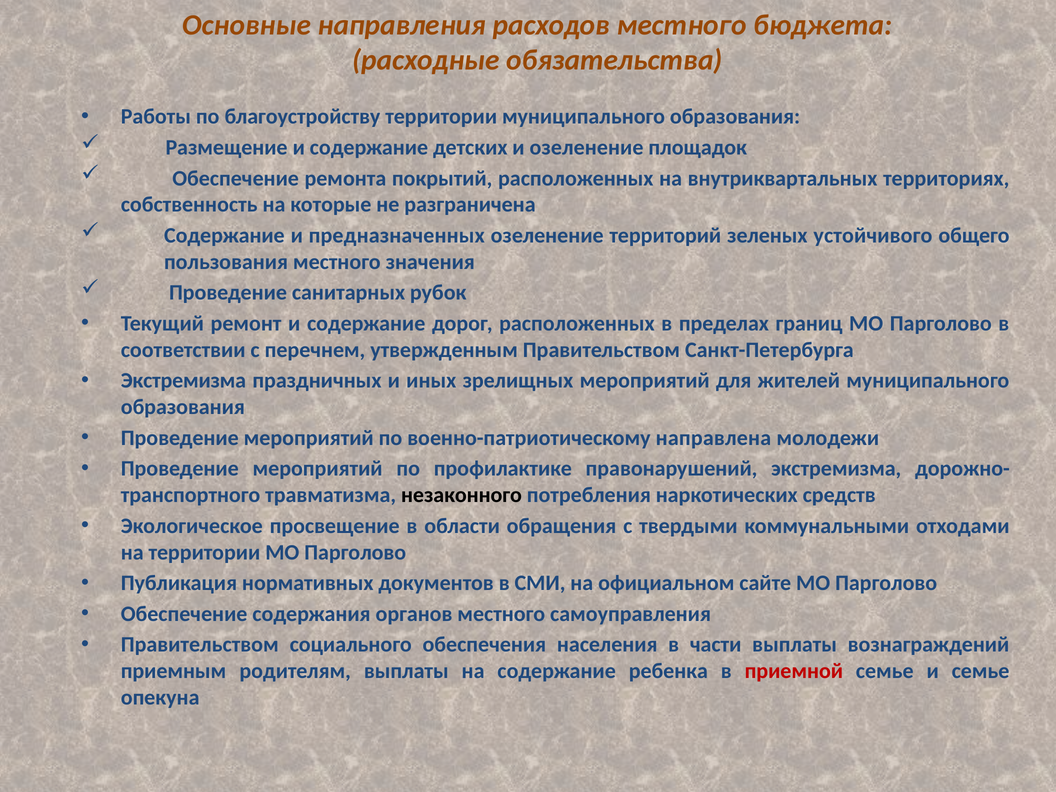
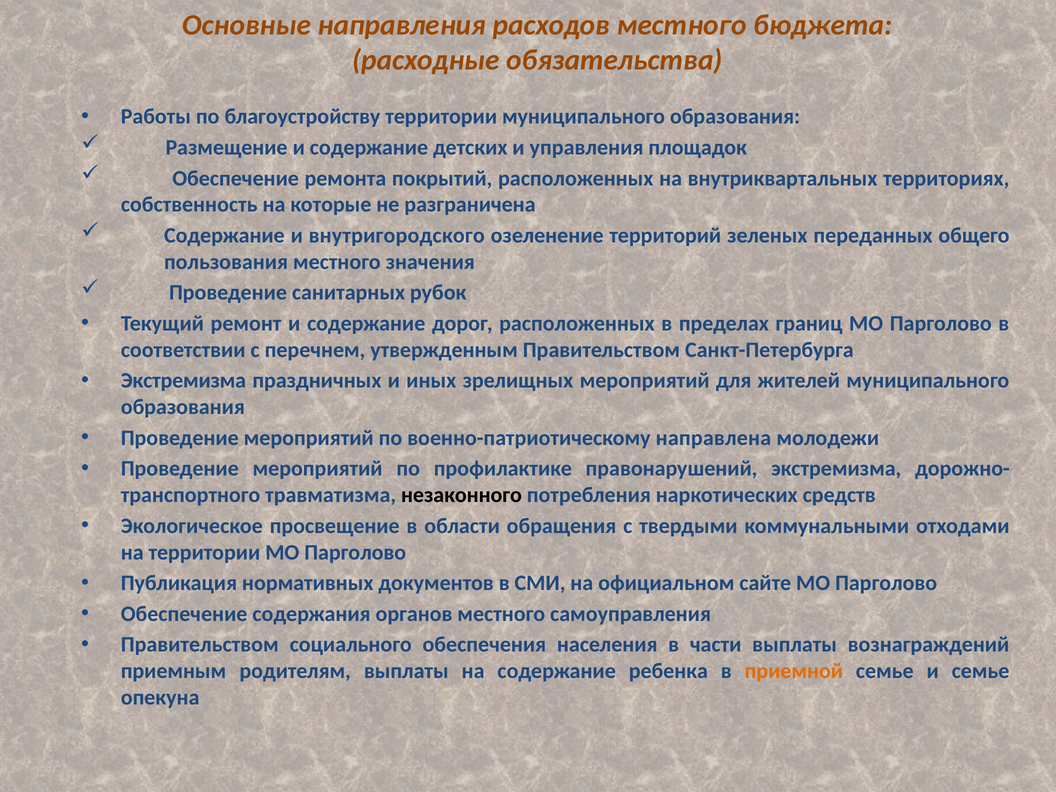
и озеленение: озеленение -> управления (587, 147)
предназначенных: предназначенных -> внутригородского (397, 235)
устойчивого: устойчивого -> переданных (873, 235)
приемной colour: red -> orange (794, 671)
